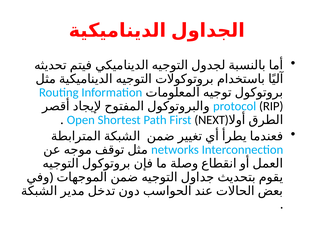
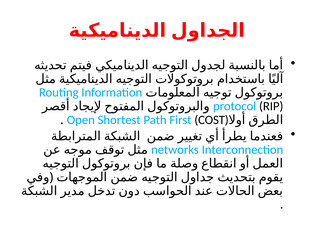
NEXT: NEXT -> COST (212, 120)
